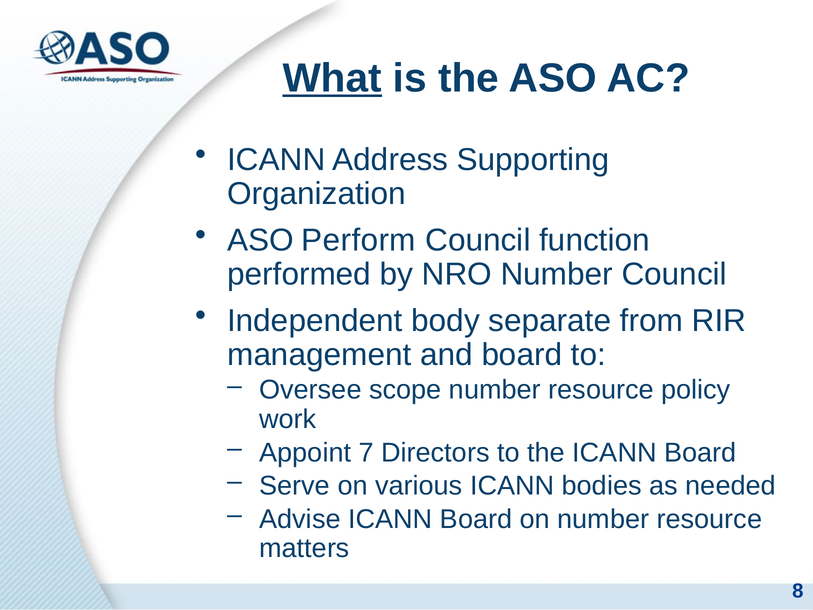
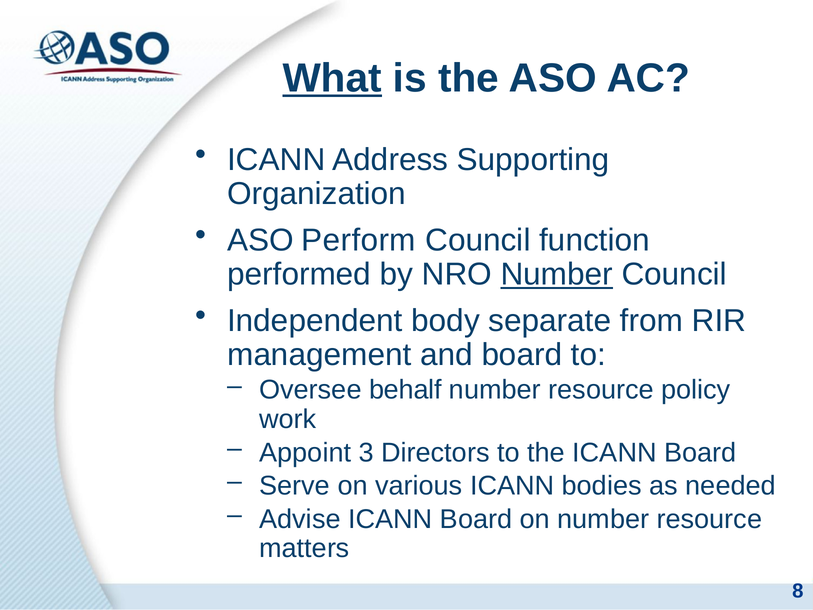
Number underline: none -> present (557, 274)
scope: scope -> behalf (405, 390)
7: 7 -> 3 (366, 452)
